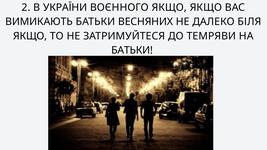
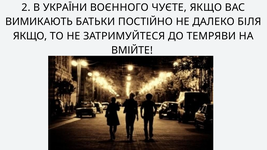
ВОЄННОГО ЯКЩО: ЯКЩО -> ЧУЄТЕ (169, 7)
ВЕСНЯНИХ: ВЕСНЯНИХ -> ПОСТІЙНО (145, 22)
БАТЬКИ: БАТЬКИ -> ВМІЙТЕ (132, 50)
